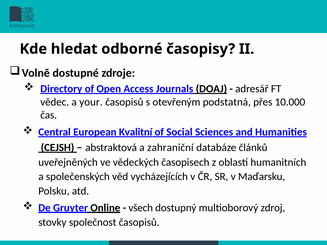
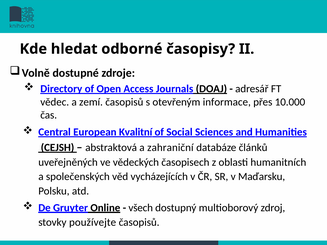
your: your -> zemí (91, 102)
podstatná: podstatná -> informace (227, 102)
společnost: společnost -> používejte (93, 222)
